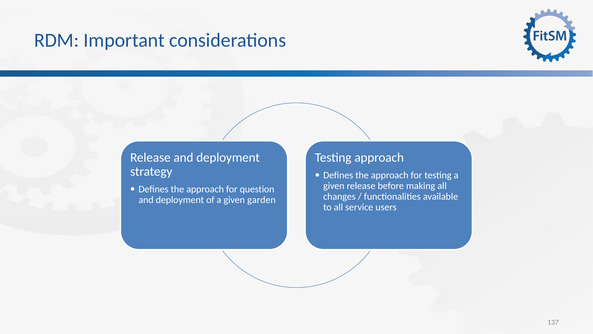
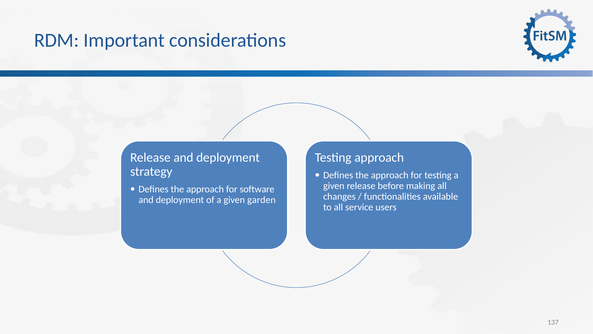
question: question -> software (257, 189)
